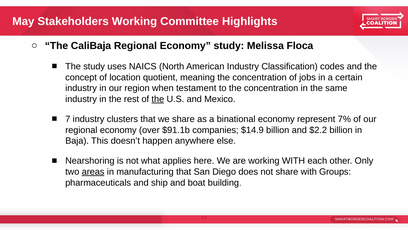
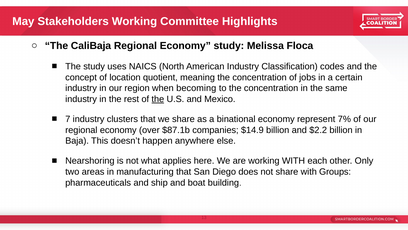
testament: testament -> becoming (196, 88)
$91.1b: $91.1b -> $87.1b (176, 130)
areas underline: present -> none (93, 171)
